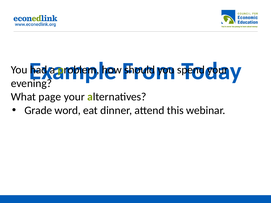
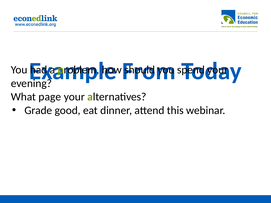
word: word -> good (68, 111)
